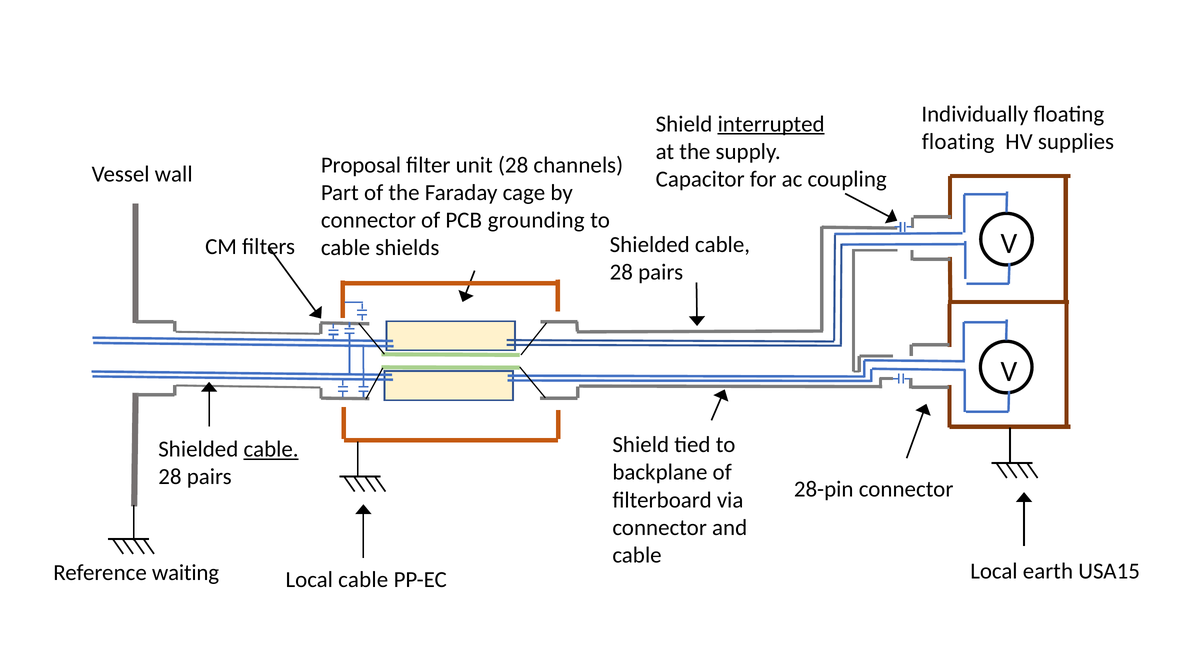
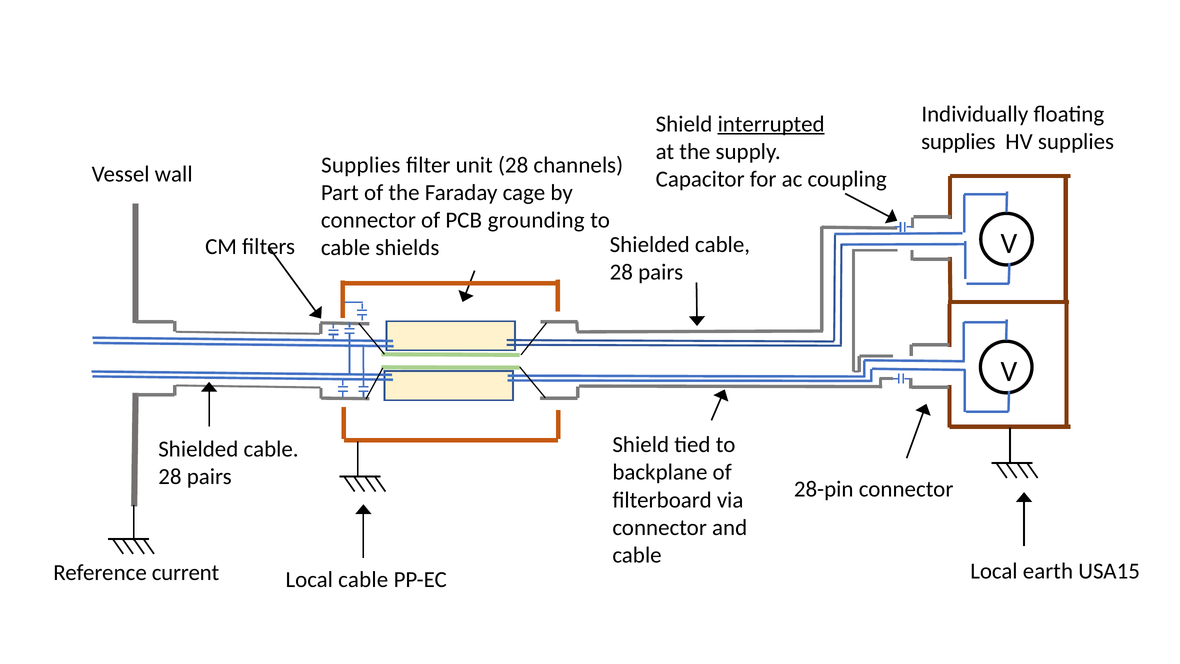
floating: floating -> supplies (958, 142)
wall Proposal: Proposal -> Supplies (361, 165)
cable underline: present -> none (271, 449)
waiting: waiting -> current (186, 573)
